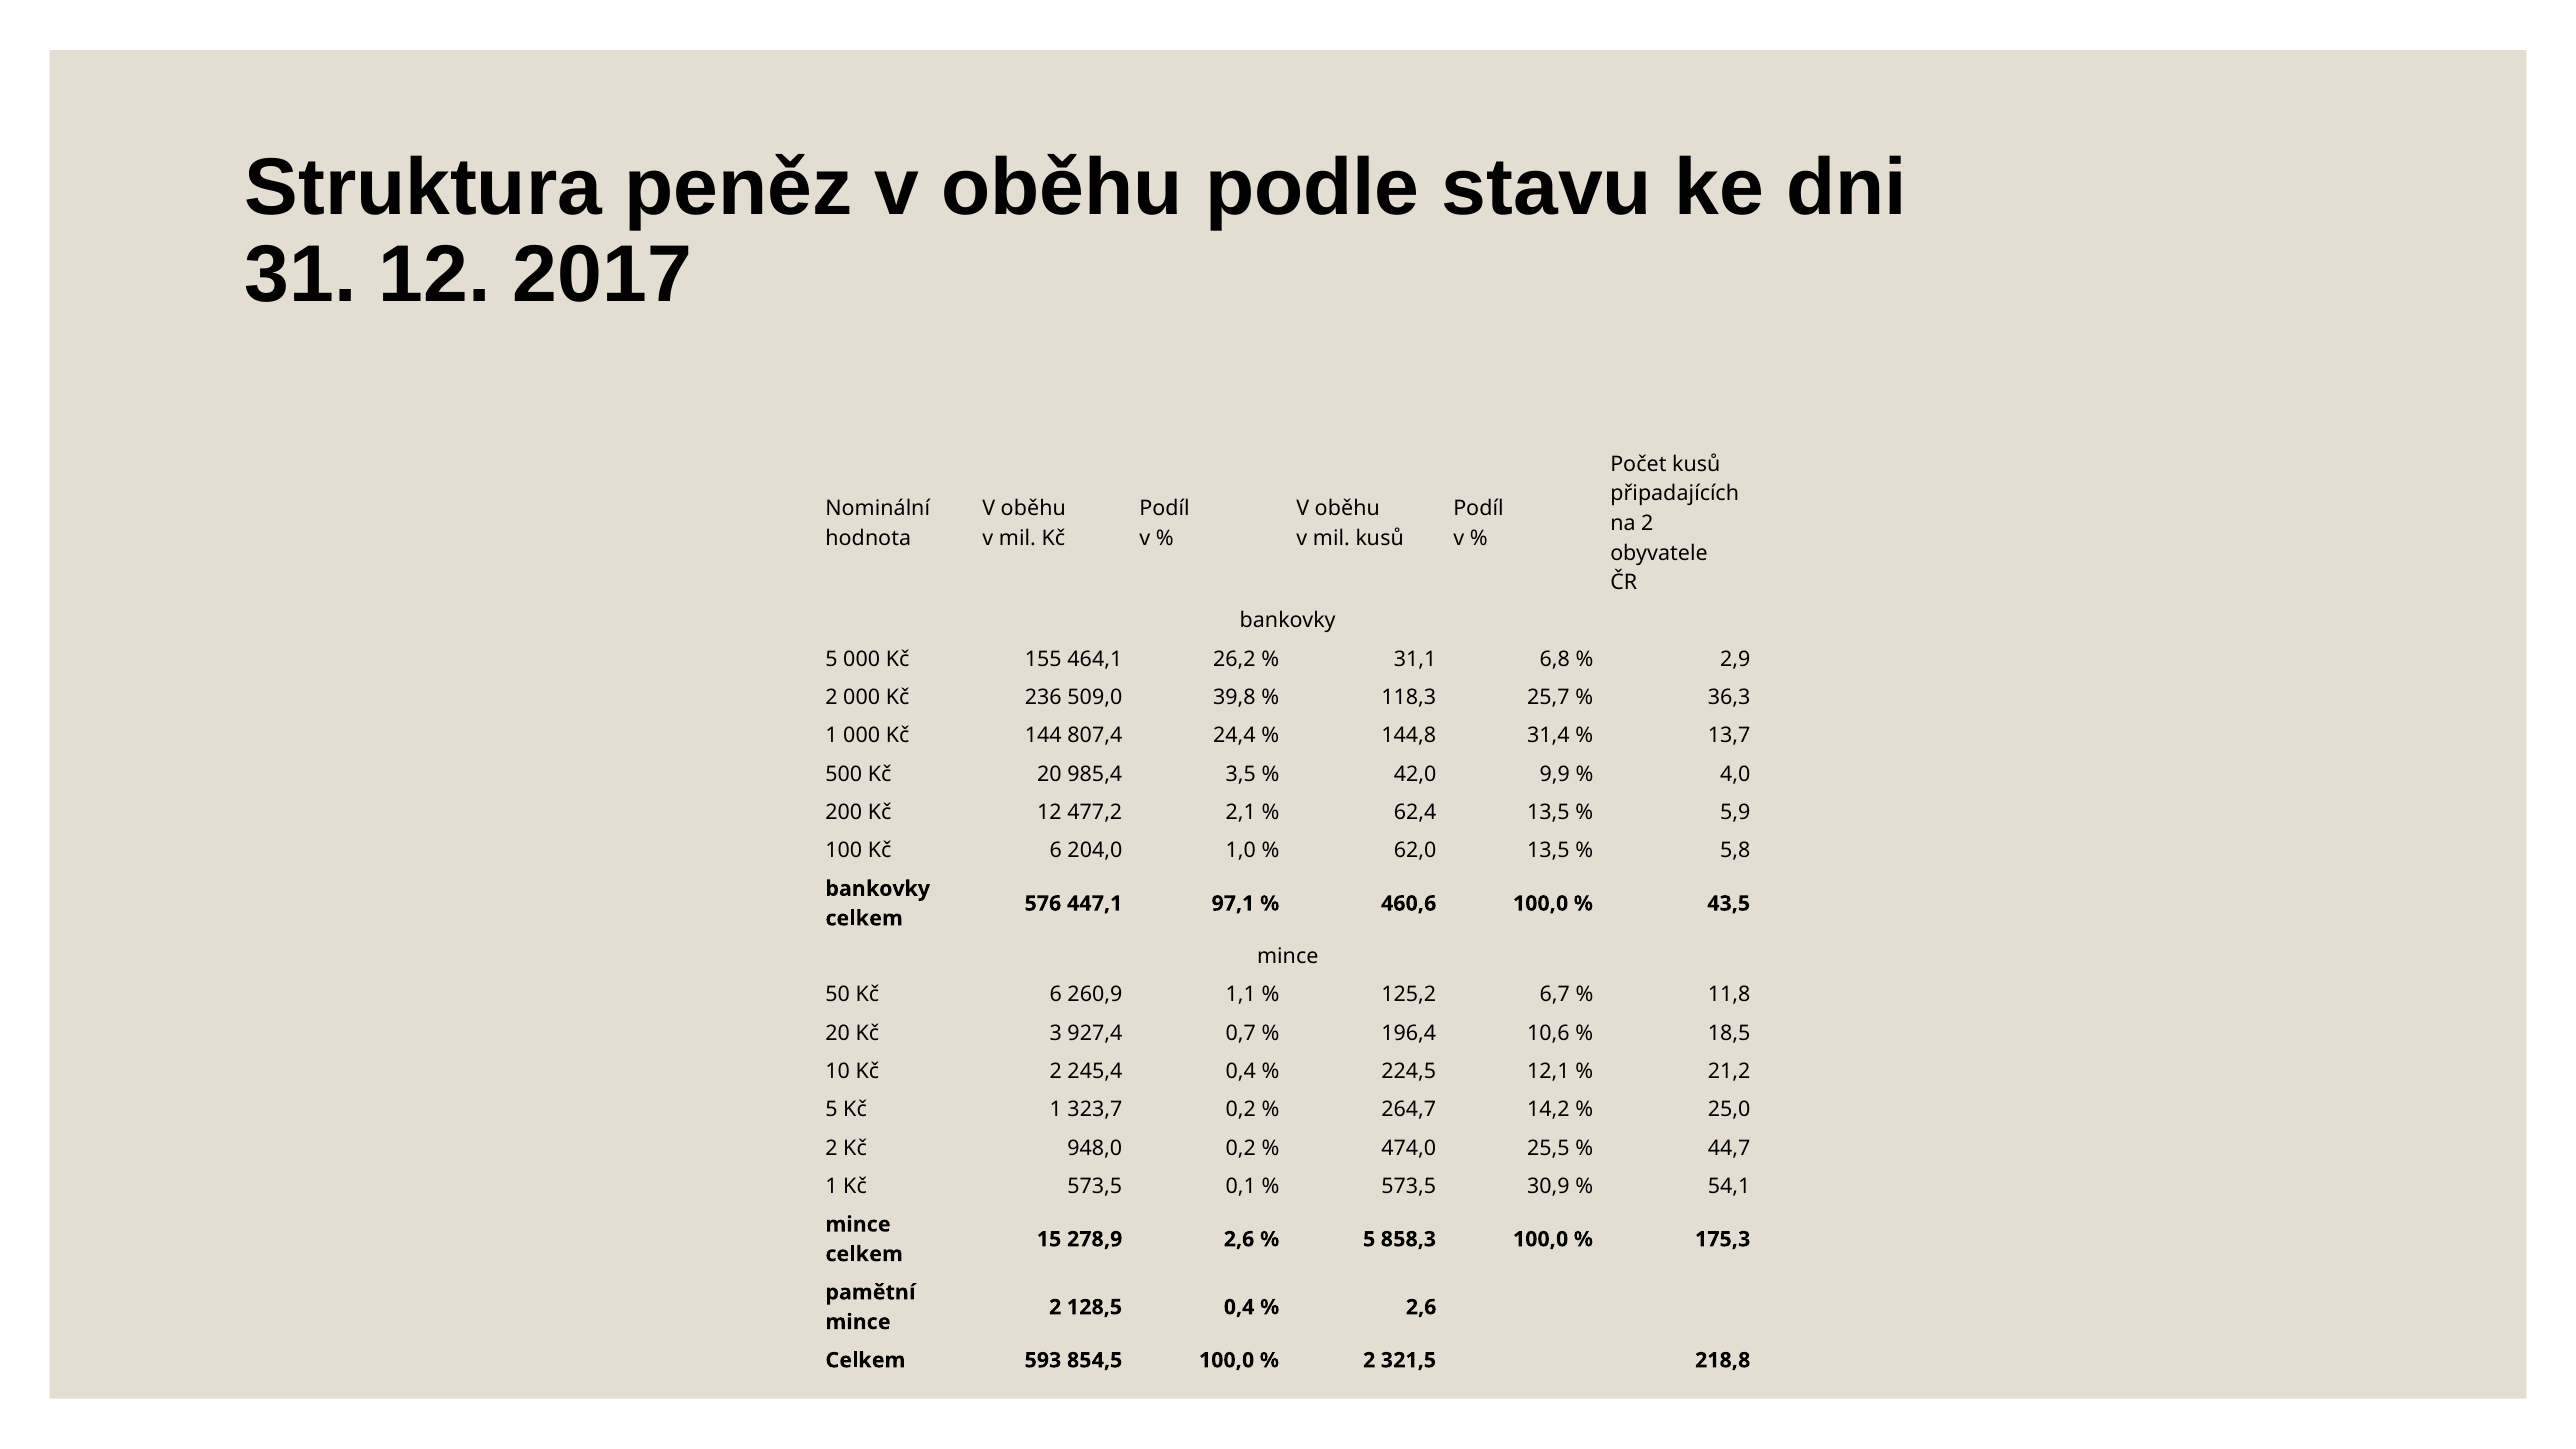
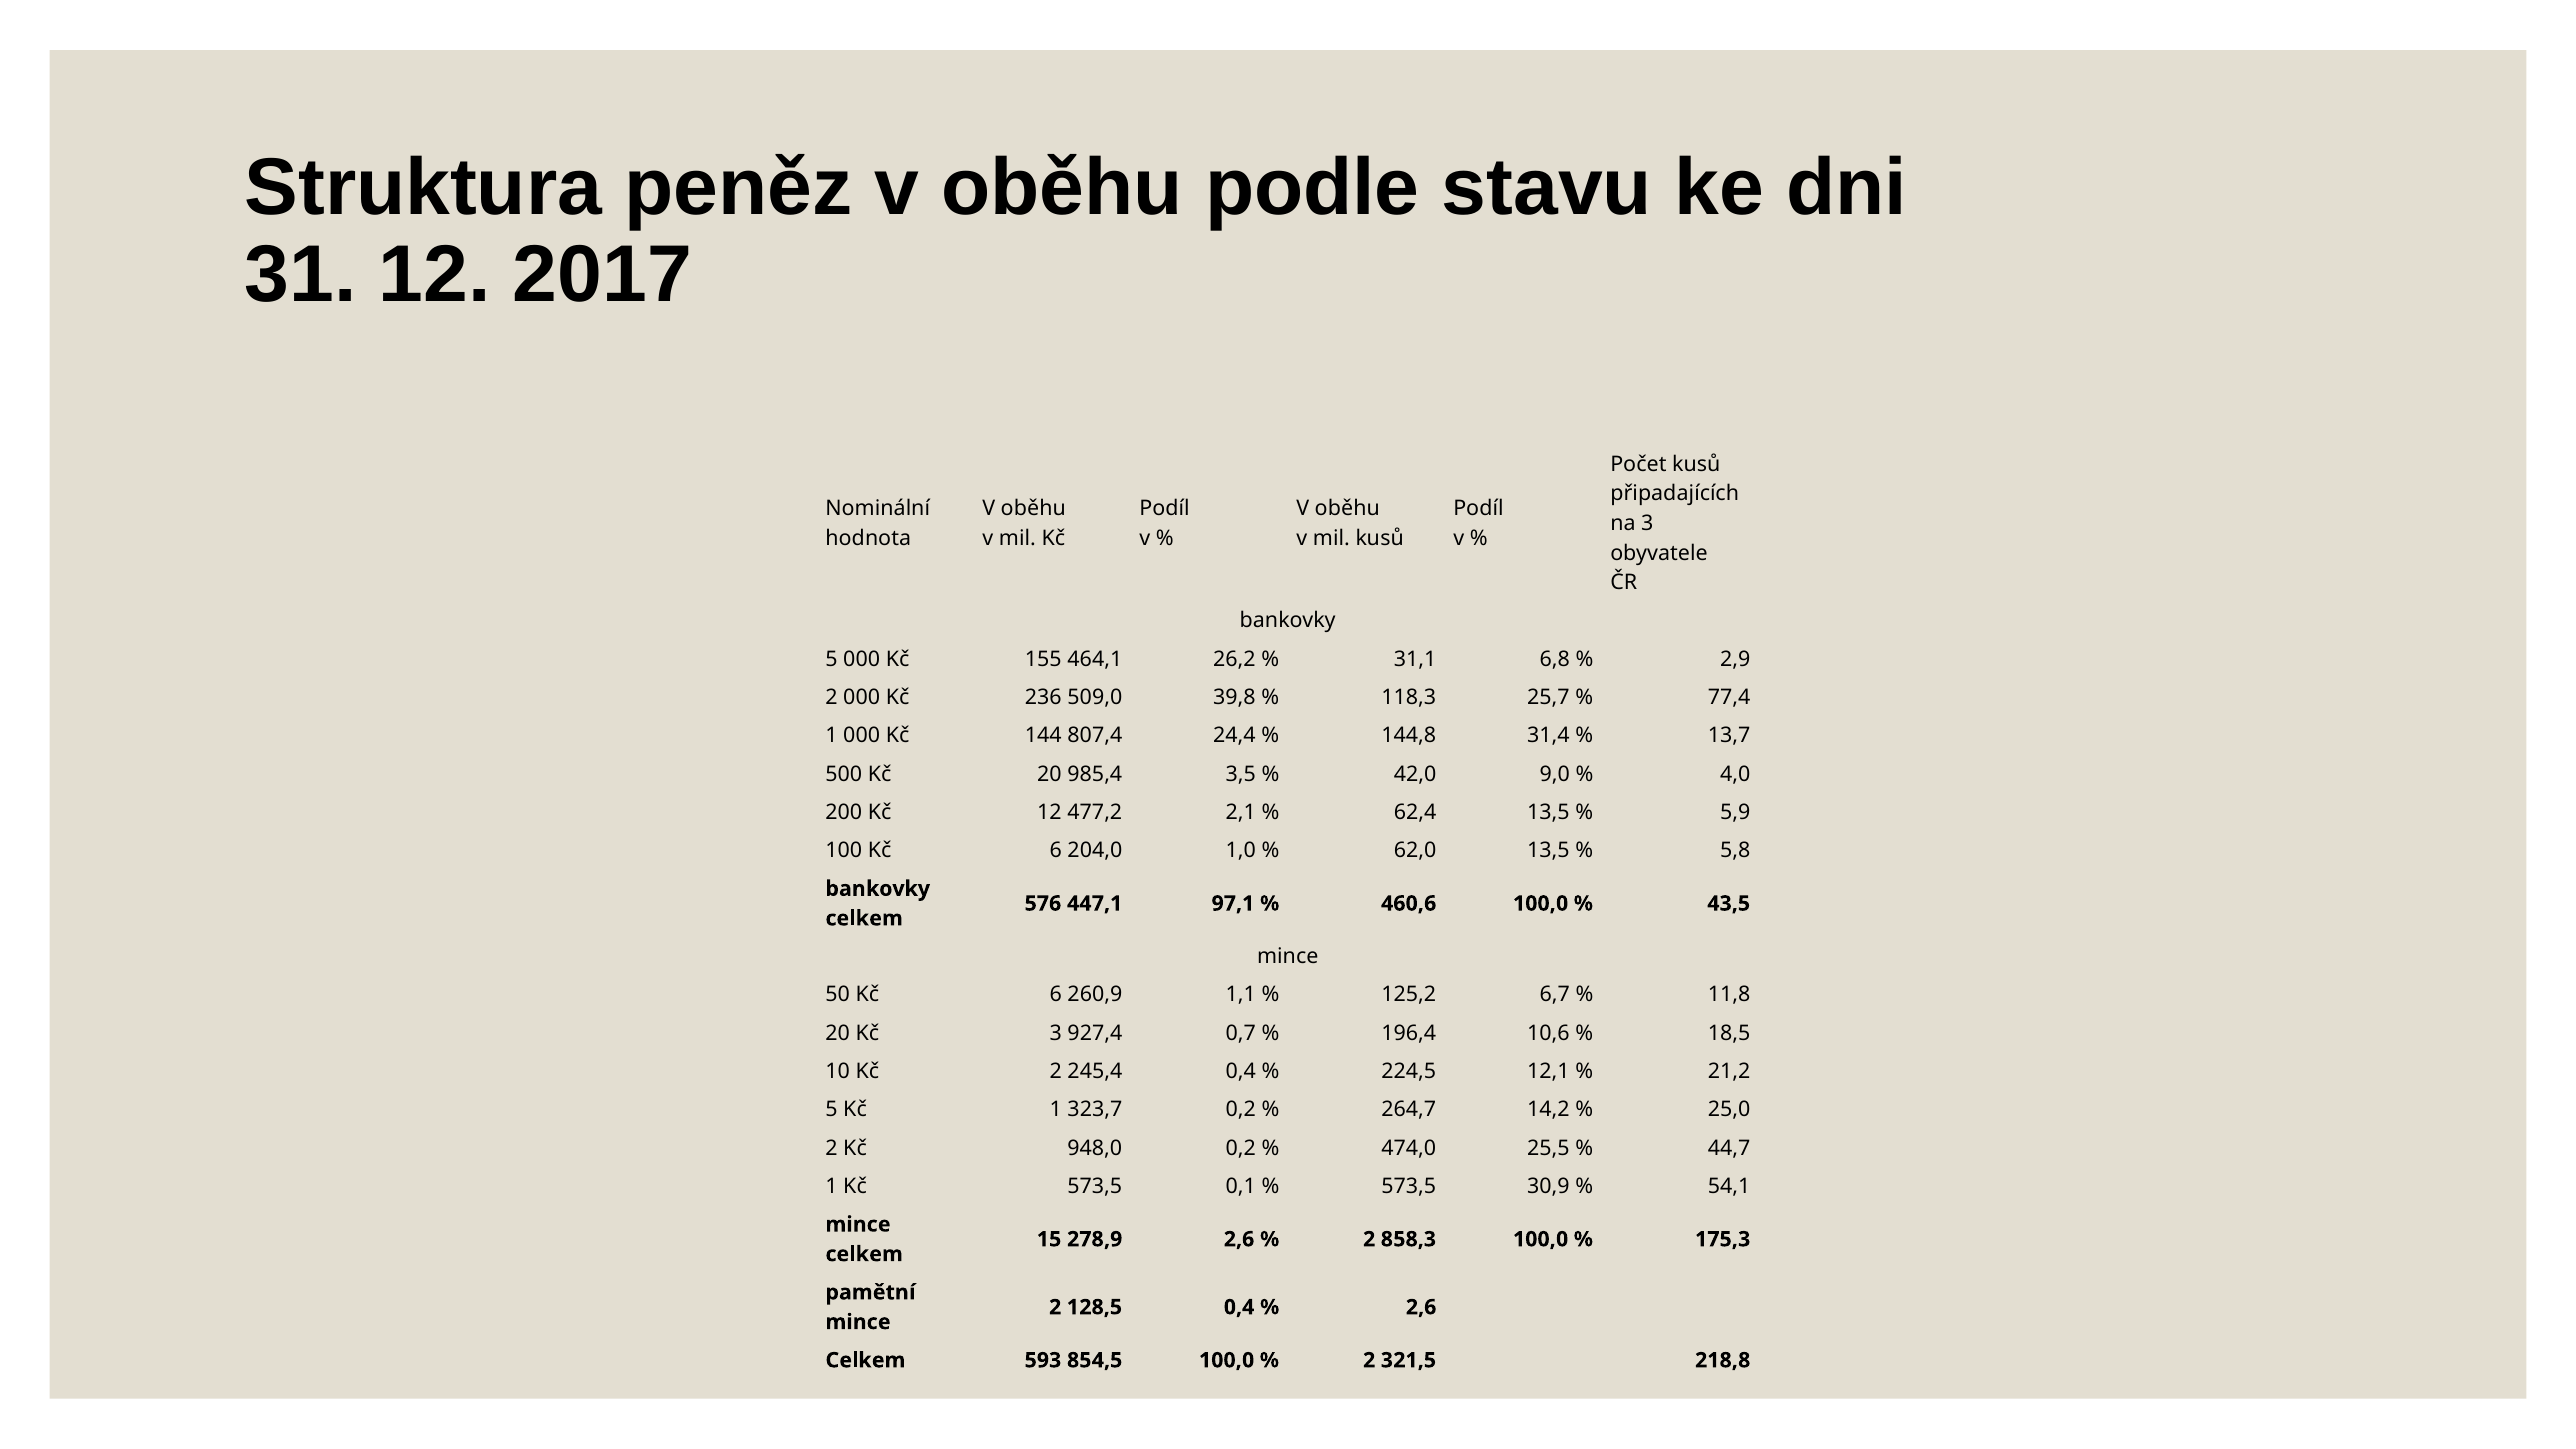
na 2: 2 -> 3 (1647, 523)
36,3: 36,3 -> 77,4 (1729, 697)
9,9: 9,9 -> 9,0 (1555, 774)
5: 5 -> 2 (1369, 1239)
